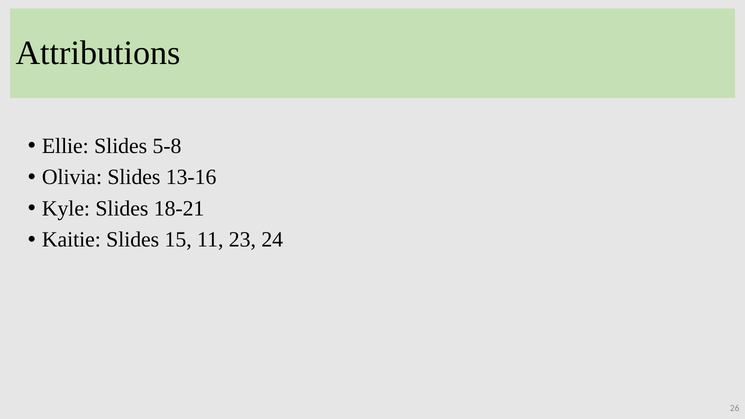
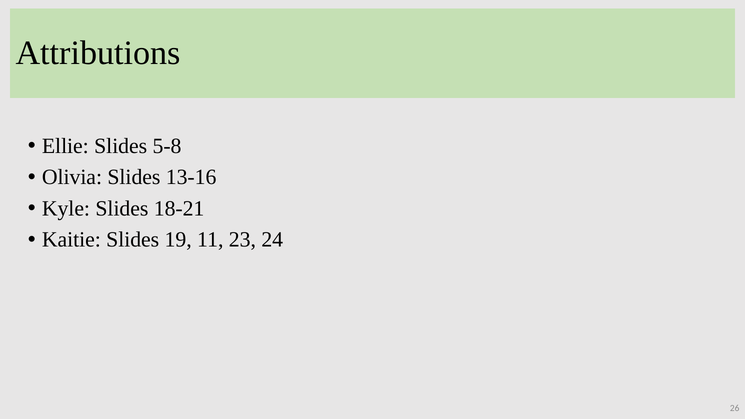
15: 15 -> 19 (178, 240)
